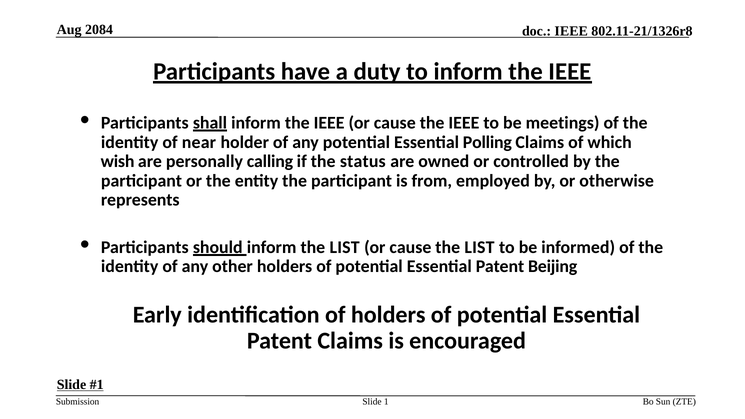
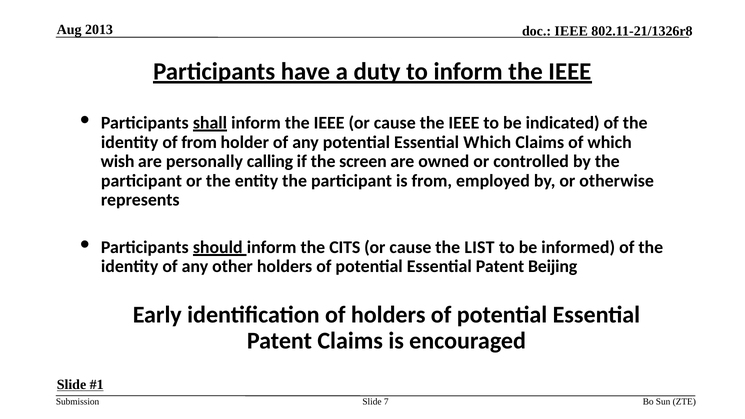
2084: 2084 -> 2013 (99, 30)
meetings: meetings -> indicated (563, 123)
of near: near -> from (199, 142)
Essential Polling: Polling -> Which (487, 142)
status: status -> screen (363, 161)
inform the LIST: LIST -> CITS (345, 247)
1: 1 -> 7 (386, 402)
